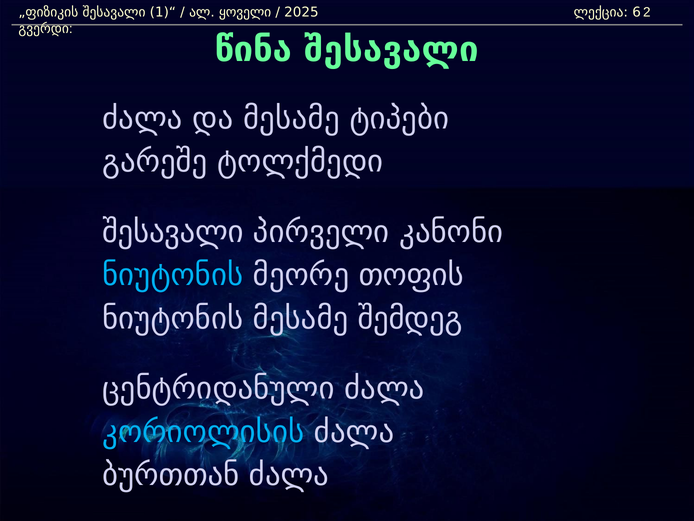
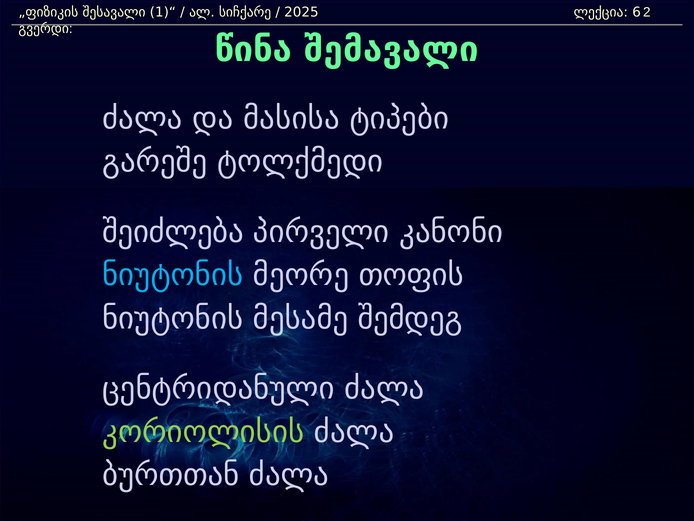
ყოველი: ყოველი -> სიჩქარე (245, 13)
წინა შესავალი: შესავალი -> შემავალი (392, 50)
და მესამე: მესამე -> მასისა (291, 118)
შესავალი: შესავალი -> შეიძლება (173, 232)
კორიოლისის colour: light blue -> light green (203, 431)
